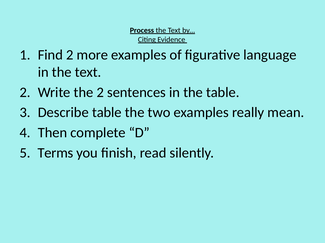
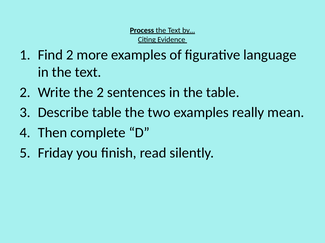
Terms: Terms -> Friday (55, 153)
